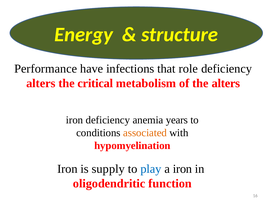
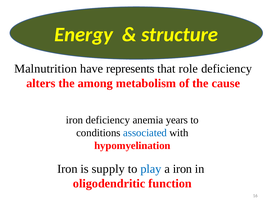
Performance: Performance -> Malnutrition (46, 69)
infections: infections -> represents (130, 69)
critical: critical -> among (95, 83)
the alters: alters -> cause (226, 83)
associated colour: orange -> blue (145, 133)
